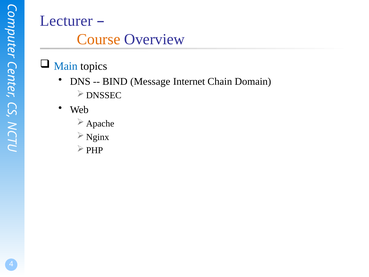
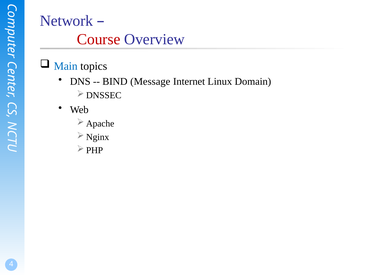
Lecturer: Lecturer -> Network (66, 21)
Course colour: orange -> red (99, 39)
Chain: Chain -> Linux (220, 81)
